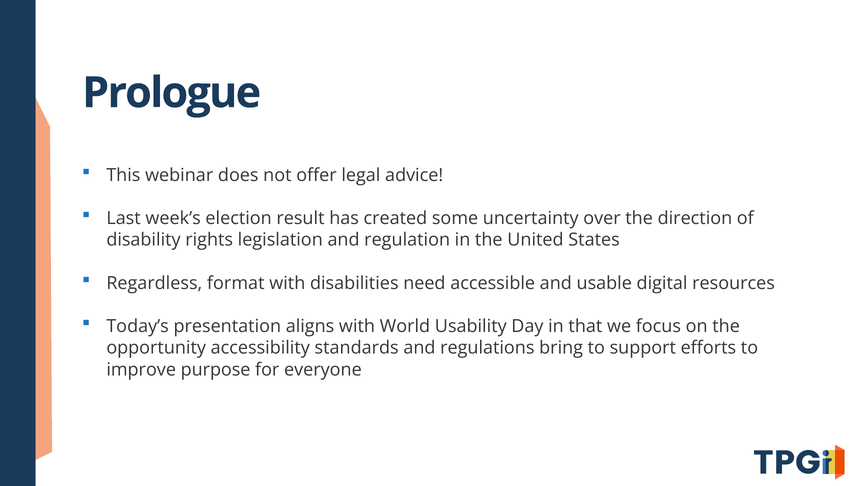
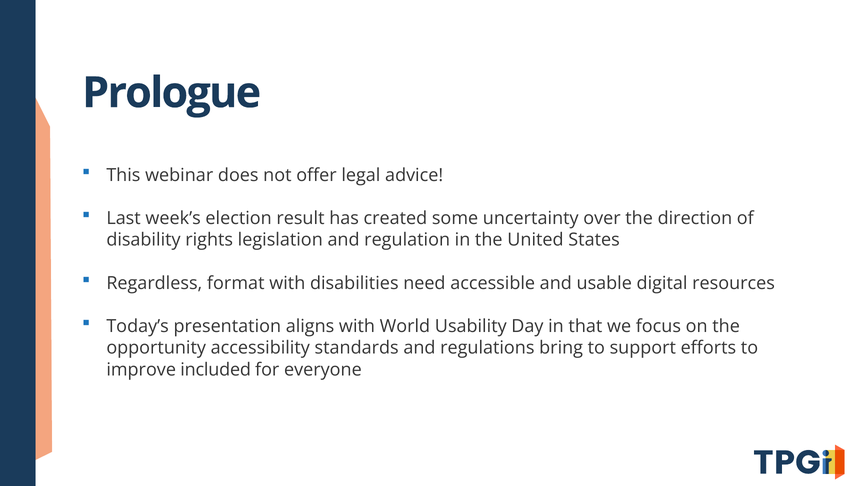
purpose: purpose -> included (216, 370)
